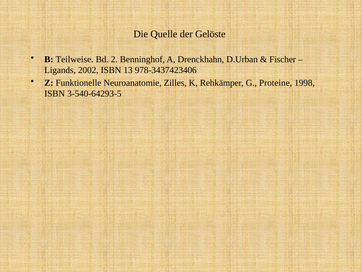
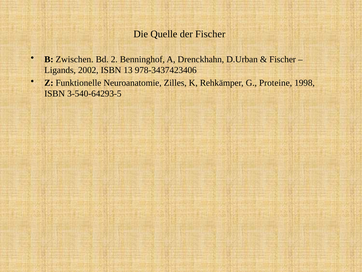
der Gelöste: Gelöste -> Fischer (210, 34)
Teilweise: Teilweise -> Zwischen (75, 59)
